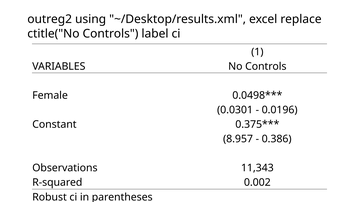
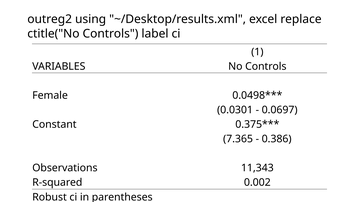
0.0196: 0.0196 -> 0.0697 (280, 110)
8.957: 8.957 -> 7.365 (238, 139)
